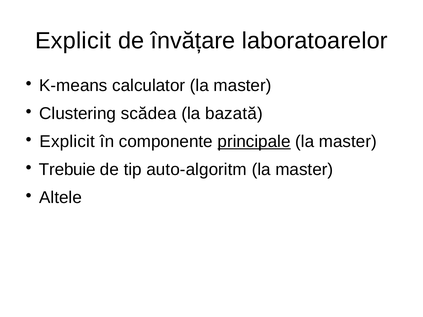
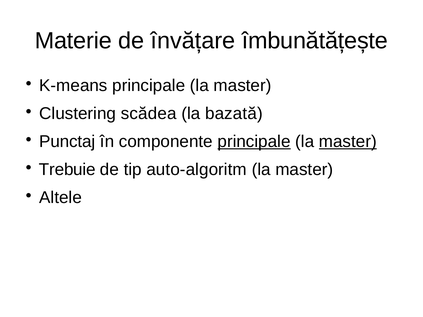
Explicit: Explicit -> Materie (73, 41)
laboratoarelor: laboratoarelor -> îmbunătățește (315, 41)
K-means calculator: calculator -> principale (149, 86)
Explicit: Explicit -> Punctaj (67, 142)
master underline: none -> present (348, 142)
